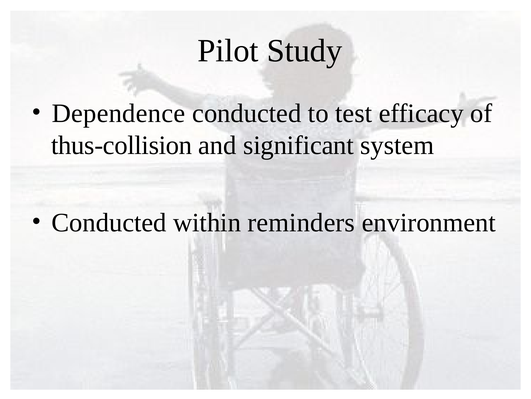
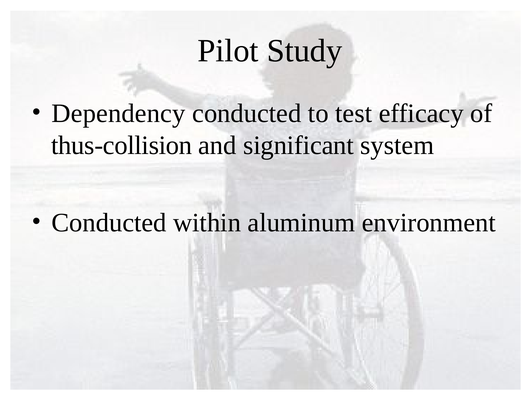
Dependence: Dependence -> Dependency (119, 113)
reminders: reminders -> aluminum (301, 222)
